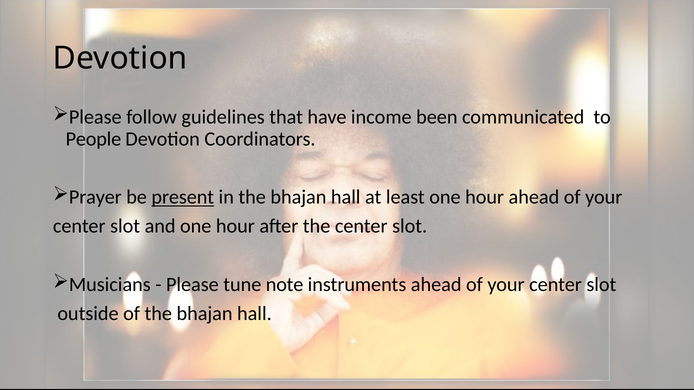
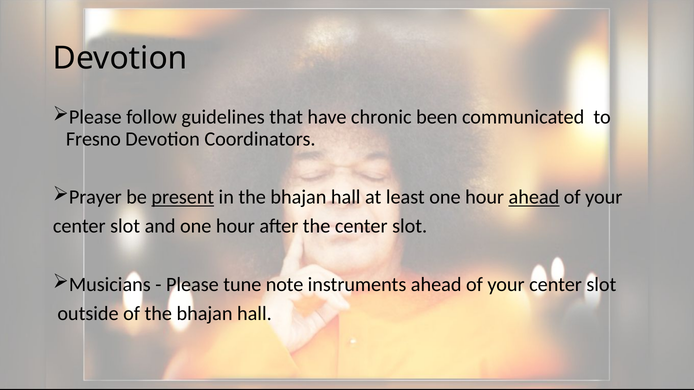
income: income -> chronic (381, 117)
People: People -> Fresno (93, 139)
ahead underline: none -> present (534, 197)
